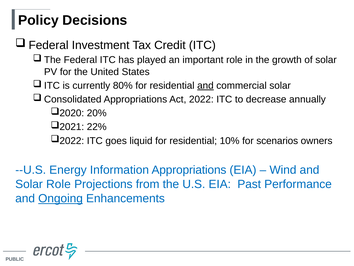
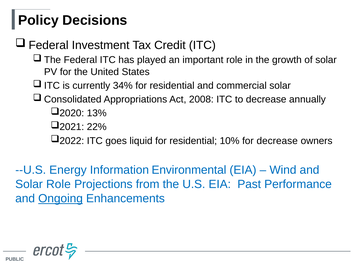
80%: 80% -> 34% (123, 85)
and underline: present -> none (205, 85)
2022: 2022 -> 2008 (201, 99)
20%: 20% -> 13% (97, 113)
for scenarios: scenarios -> decrease (277, 141)
Information Appropriations: Appropriations -> Environmental (189, 170)
